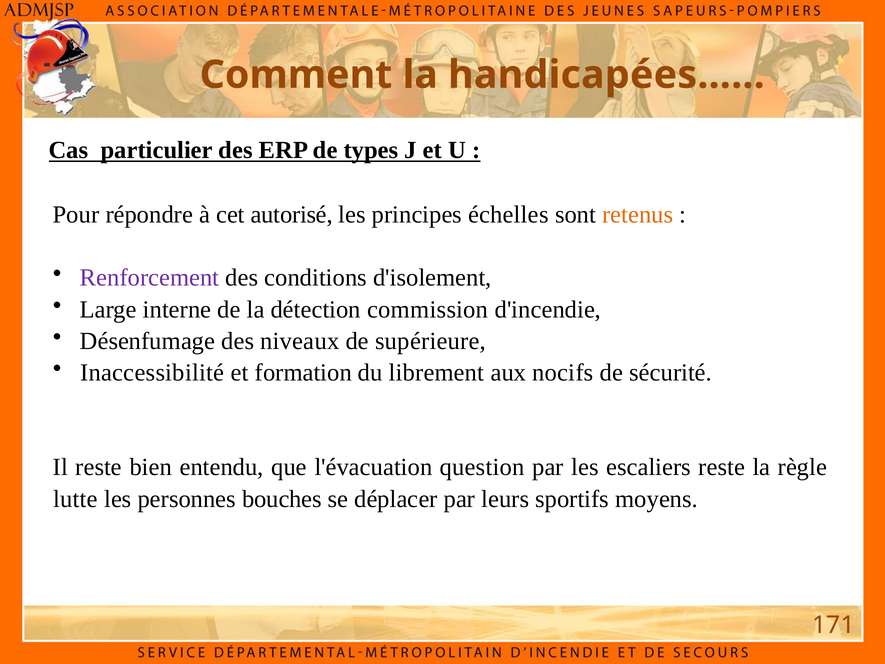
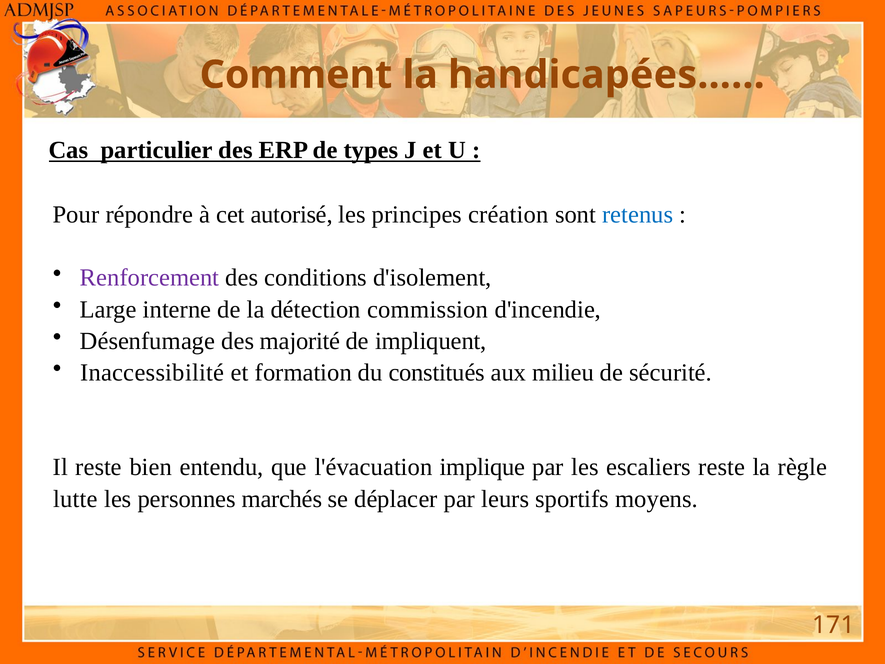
échelles: échelles -> création (508, 215)
retenus colour: orange -> blue (638, 215)
niveaux: niveaux -> majorité (300, 341)
supérieure: supérieure -> impliquent (431, 341)
librement: librement -> constitués (437, 372)
nocifs: nocifs -> milieu (563, 372)
question: question -> implique (482, 467)
bouches: bouches -> marchés (282, 499)
